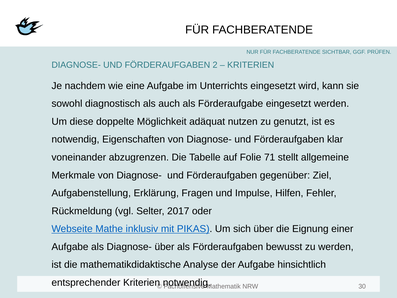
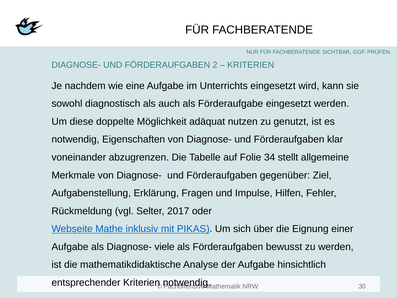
71: 71 -> 34 (270, 157)
Diagnose- über: über -> viele (165, 247)
